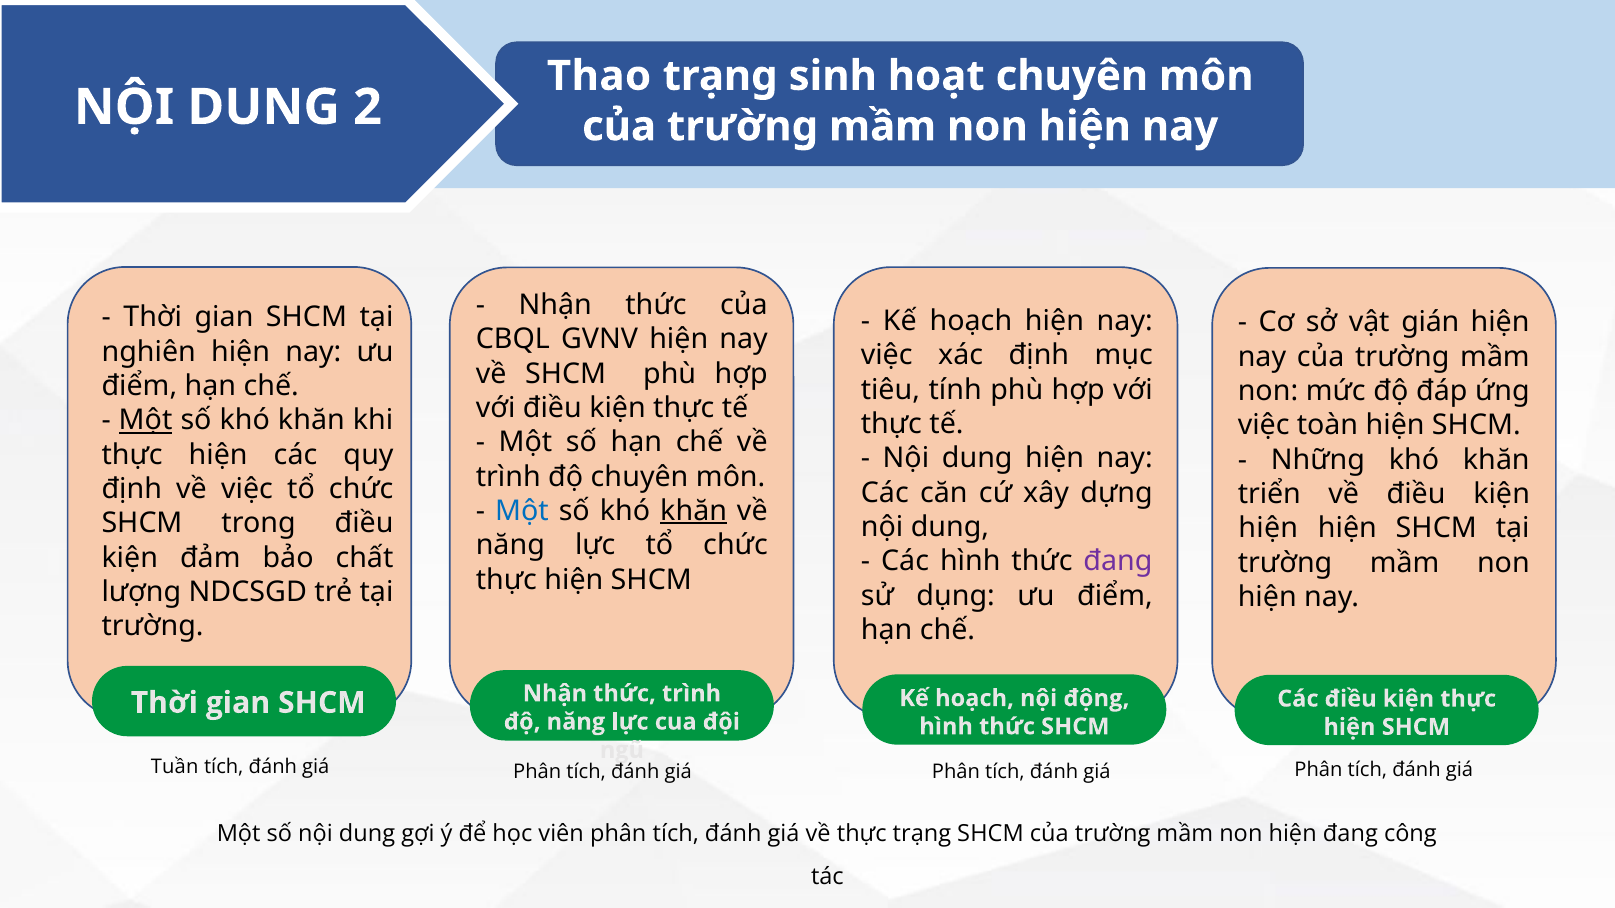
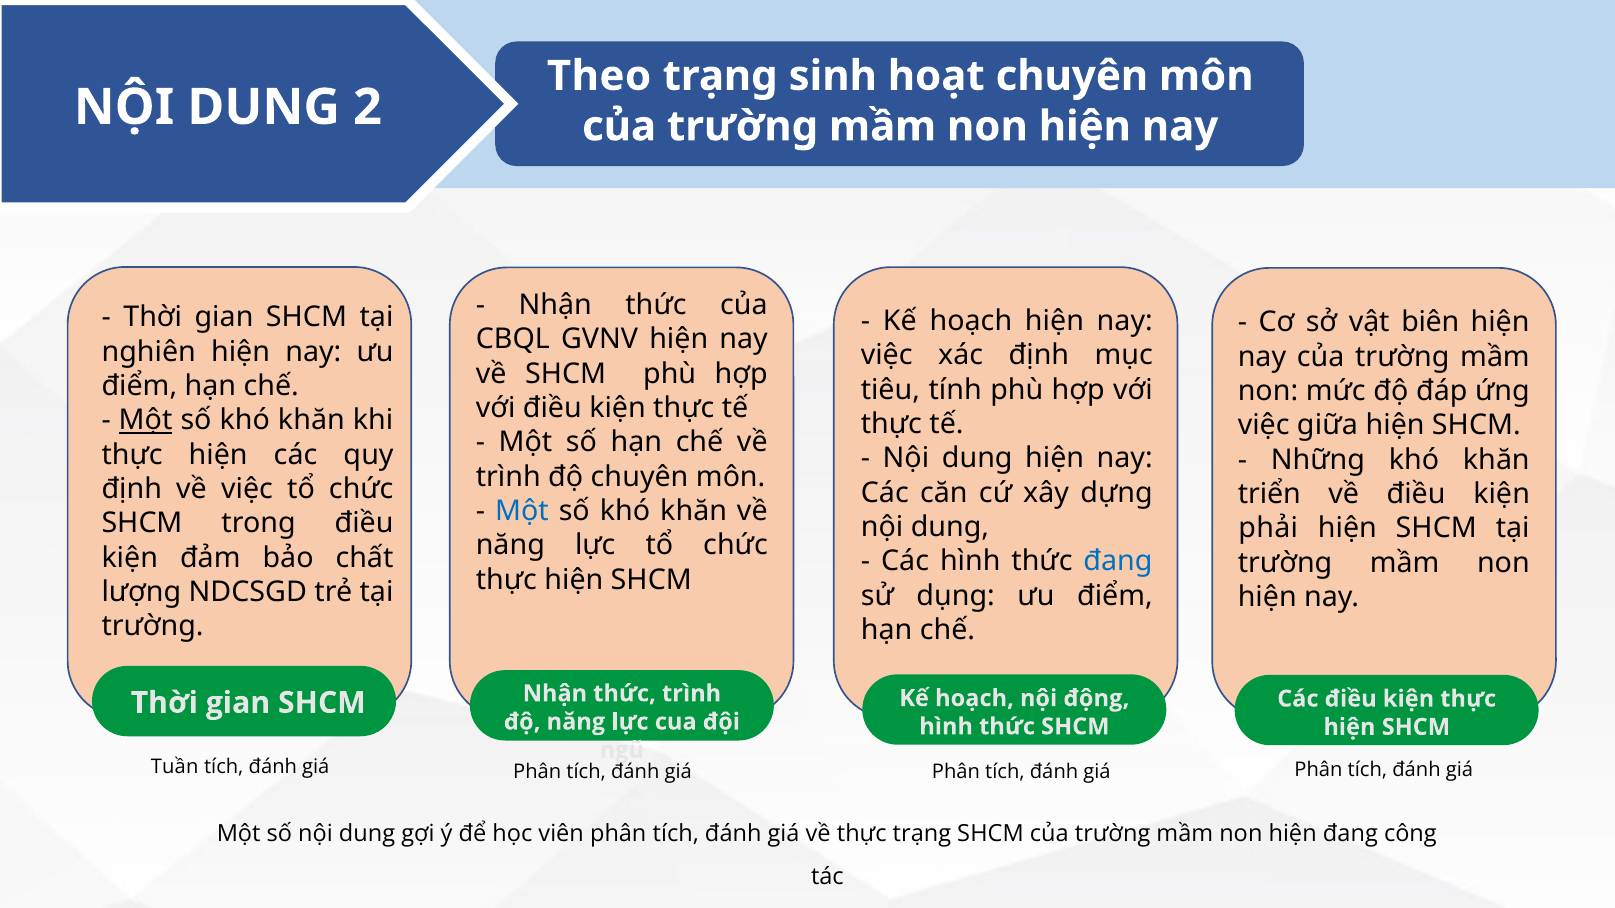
Thao: Thao -> Theo (599, 76)
gián: gián -> biên (1430, 323)
toàn: toàn -> giữa (1327, 426)
khăn underline: present -> none (694, 511)
hiện: hiện -> phải (1268, 529)
đang colour: purple -> blue (1118, 562)
